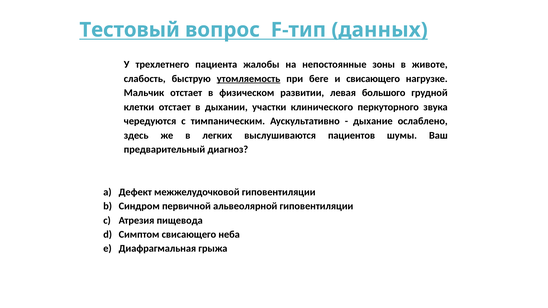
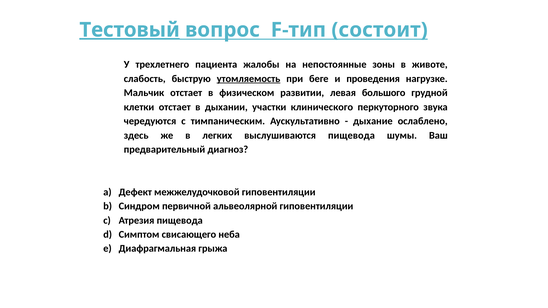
Тестовый underline: none -> present (130, 30)
данных: данных -> состоит (380, 30)
и свисающего: свисающего -> проведения (373, 79)
выслушиваются пациентов: пациентов -> пищевода (351, 135)
